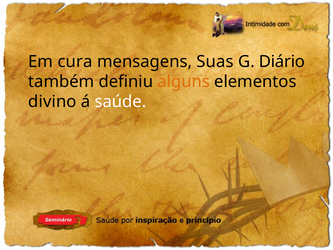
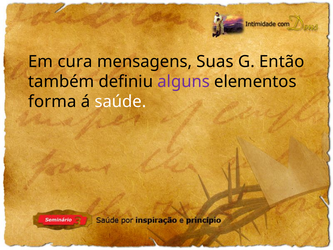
Diário: Diário -> Então (282, 62)
alguns colour: orange -> purple (184, 82)
divino: divino -> forma (52, 102)
